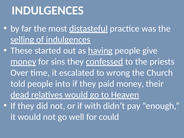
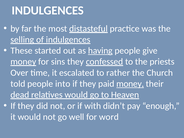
wrong: wrong -> rather (118, 73)
money underline: none -> present (130, 84)
could: could -> word (109, 117)
